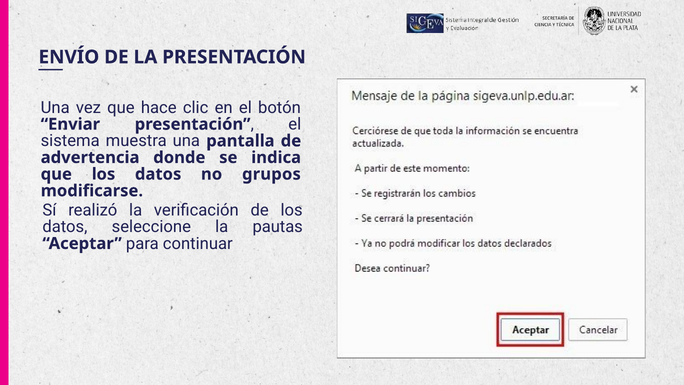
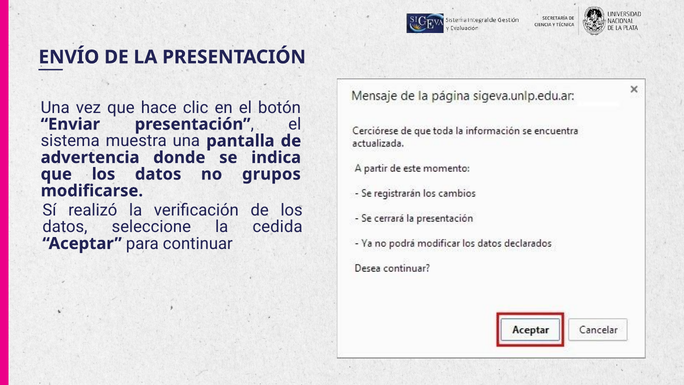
pautas: pautas -> cedida (278, 227)
